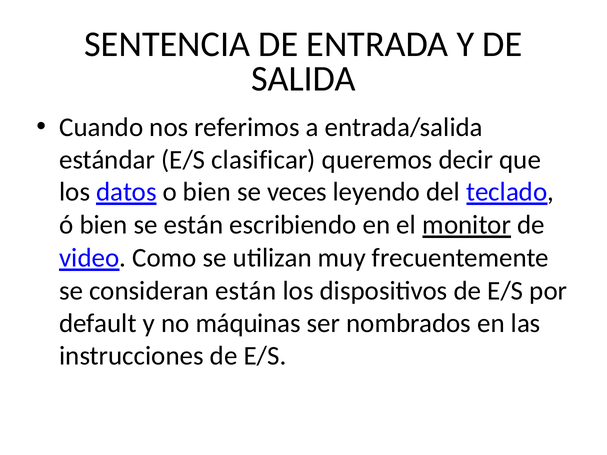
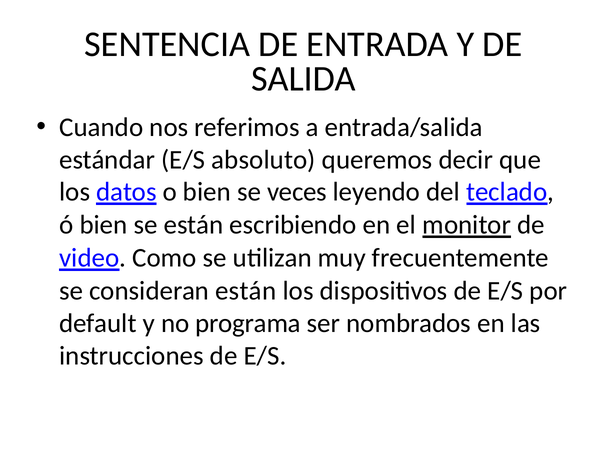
clasificar: clasificar -> absoluto (264, 160)
máquinas: máquinas -> programa (248, 324)
